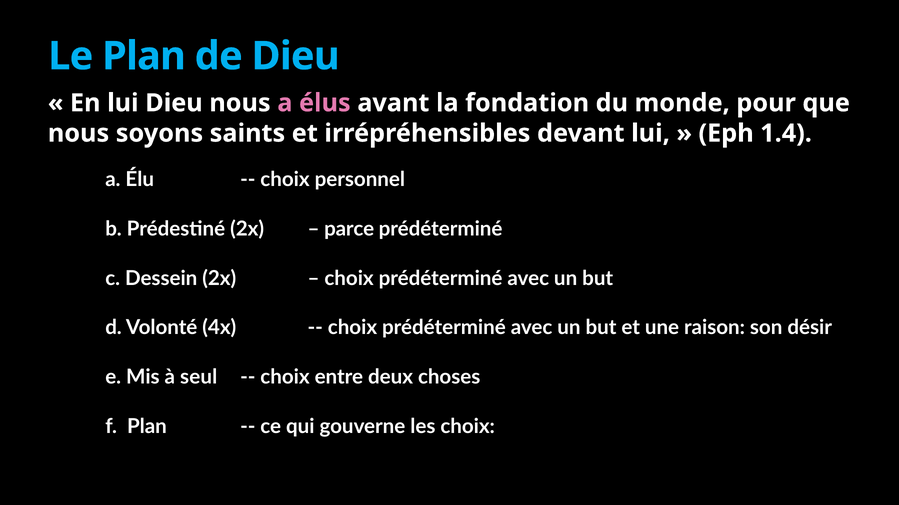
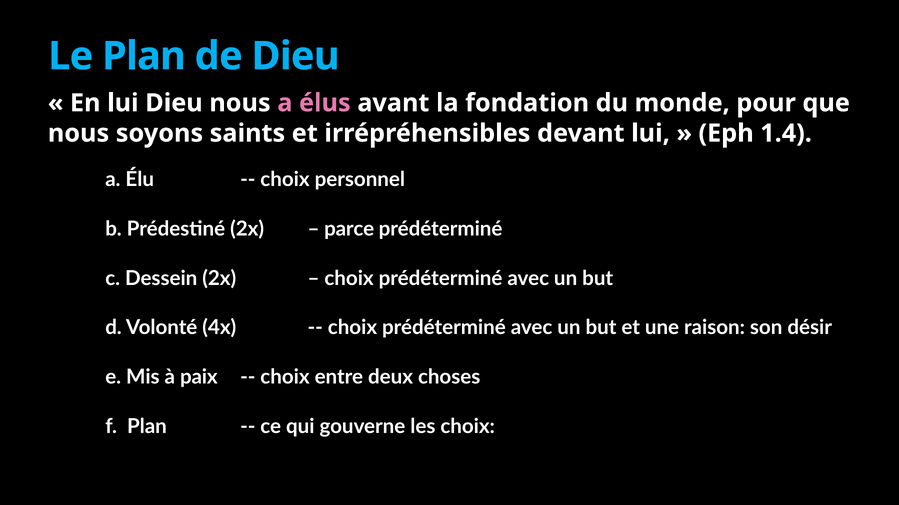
seul: seul -> paix (199, 377)
